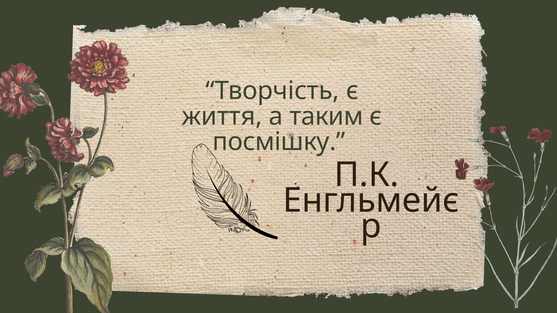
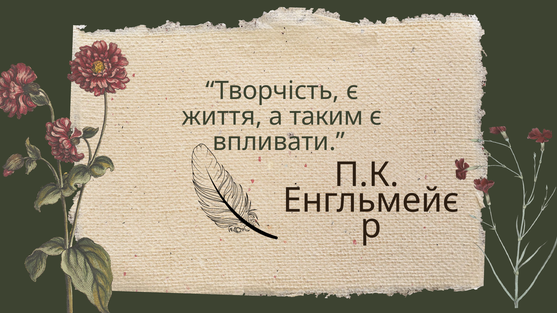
посмішку: посмішку -> впливати (279, 142)
